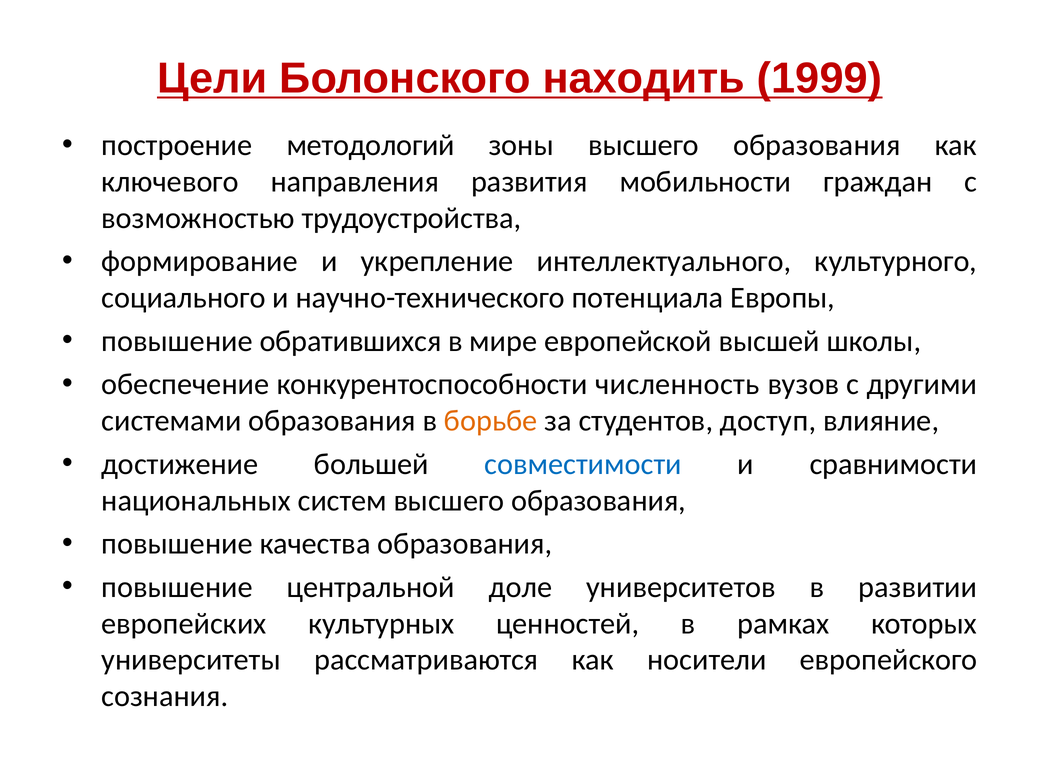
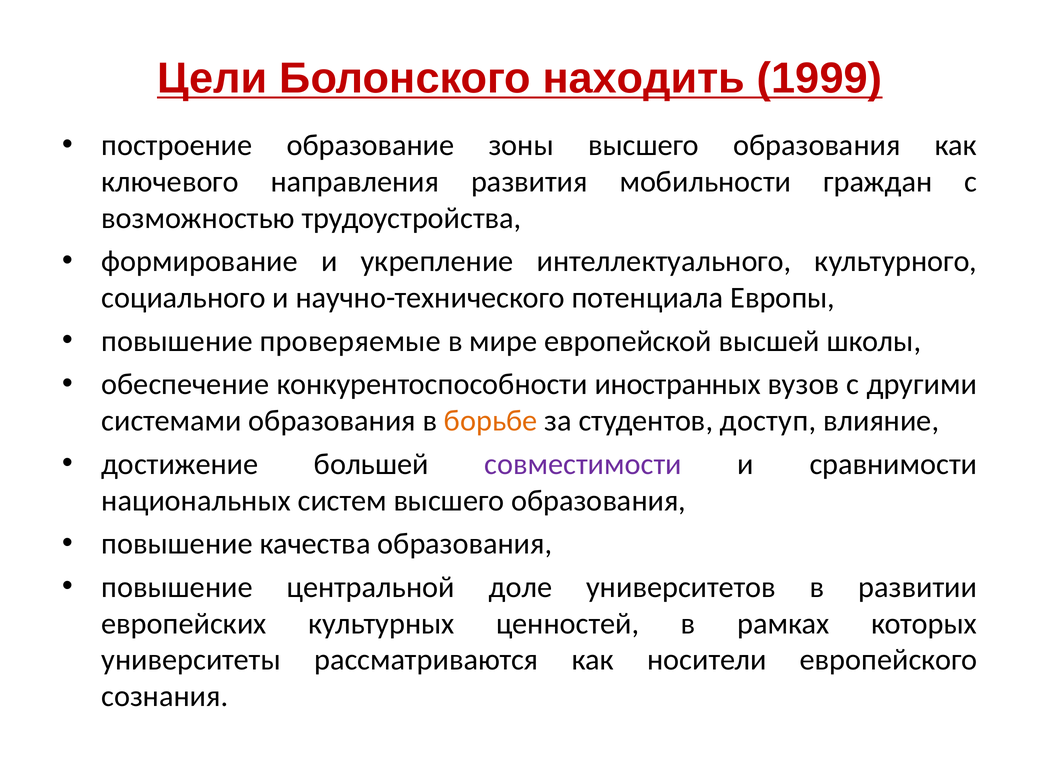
методологий: методологий -> образование (371, 145)
обратившихся: обратившихся -> проверяемые (350, 341)
численность: численность -> иностранных (678, 384)
совместимости colour: blue -> purple (583, 464)
